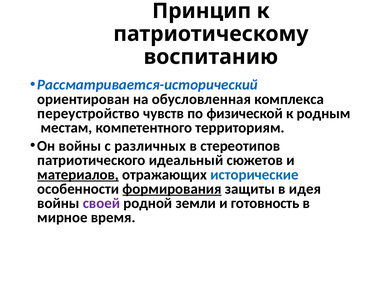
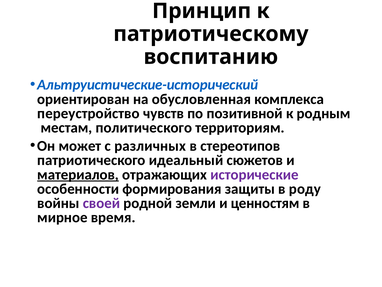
Рассматривается-исторический: Рассматривается-исторический -> Альтруистические-исторический (148, 85)
физической: физической -> позитивной (245, 113)
компетентного: компетентного -> политического (144, 128)
Он войны: войны -> может (80, 146)
исторические colour: blue -> purple (255, 174)
формирования underline: present -> none (172, 189)
идея: идея -> роду (305, 189)
готовность: готовность -> ценностям (265, 203)
